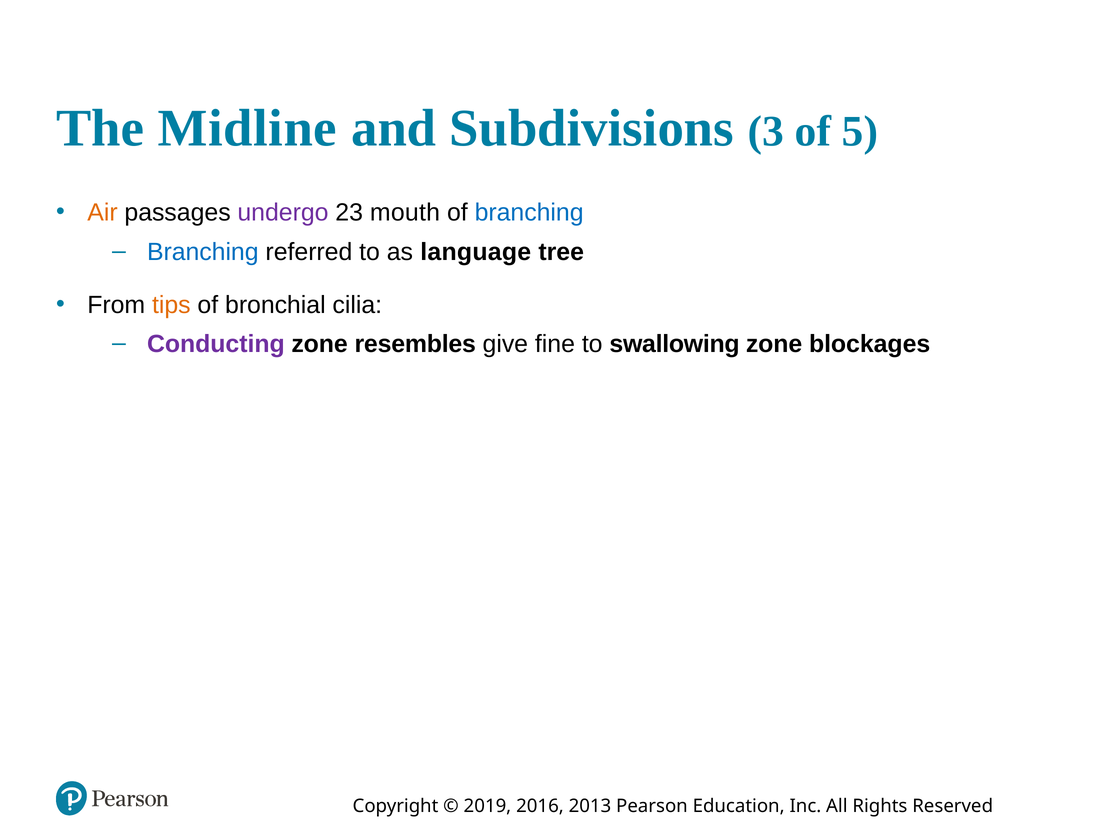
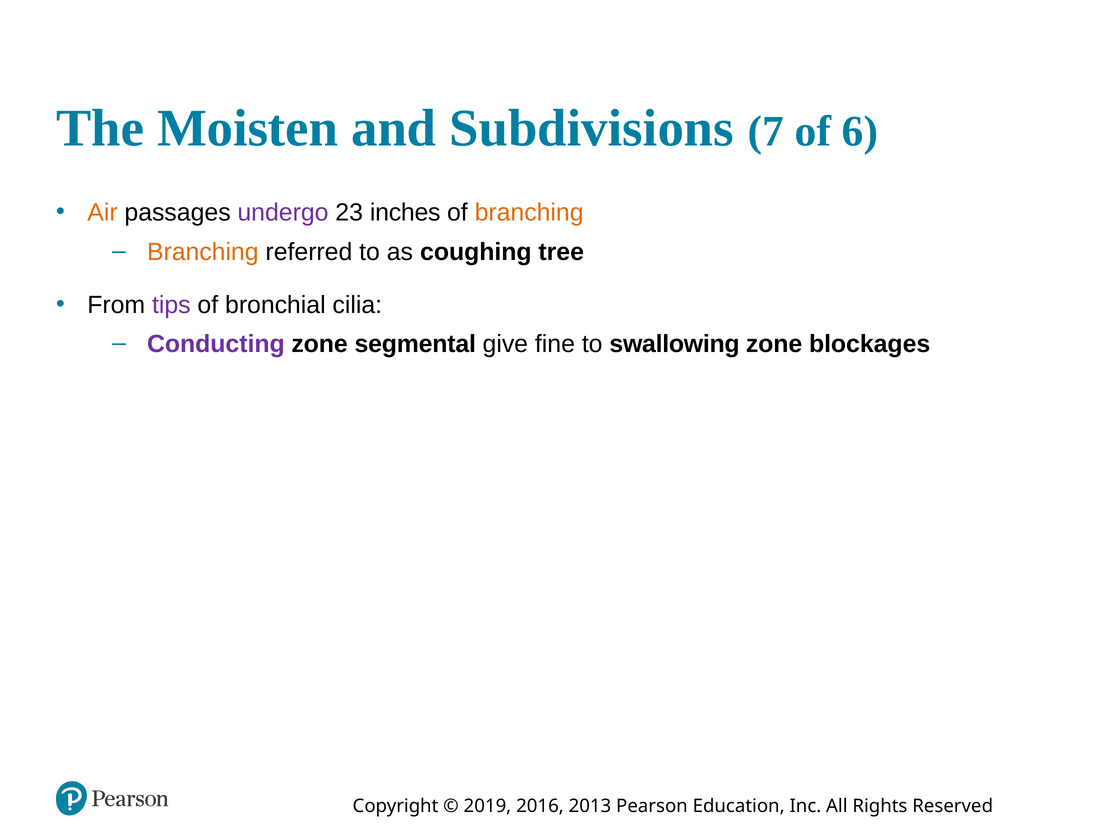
Midline: Midline -> Moisten (248, 128)
3: 3 -> 7 (766, 131)
5: 5 -> 6 (860, 131)
mouth: mouth -> inches (405, 213)
branching colour: blue -> orange (529, 213)
Branching colour: blue -> orange (203, 252)
language: language -> coughing (476, 252)
tips colour: orange -> purple (171, 305)
resembles: resembles -> segmental (415, 344)
